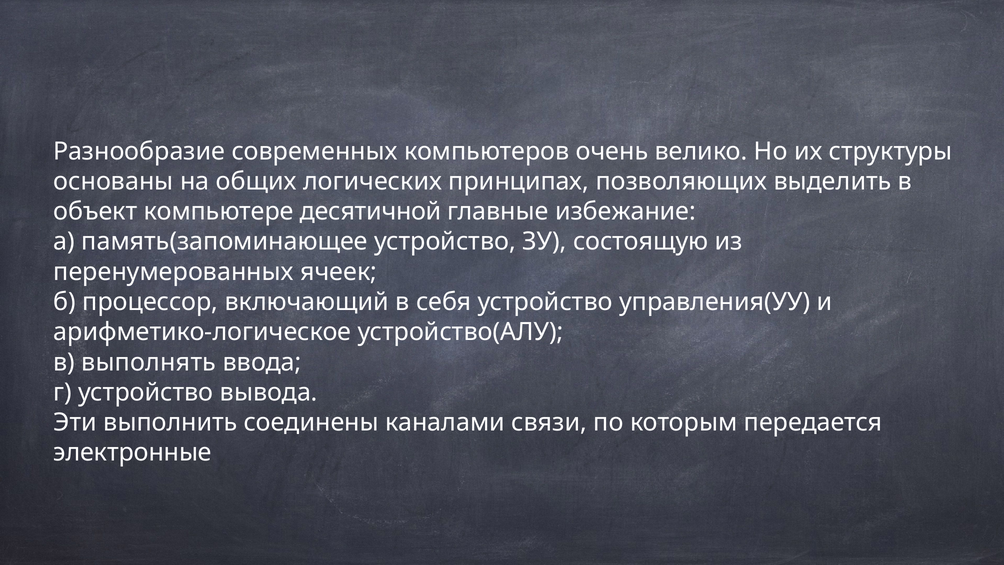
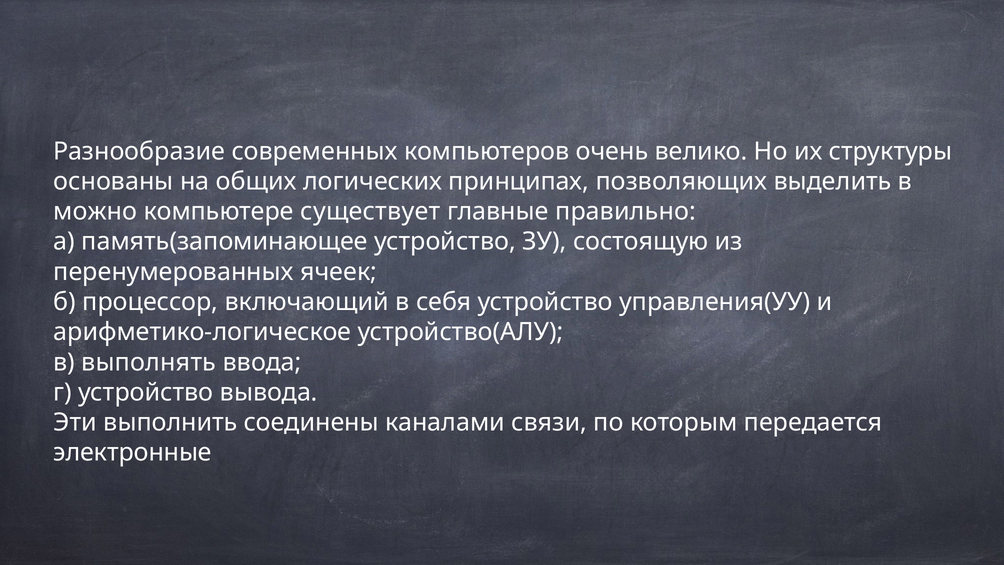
объект: объект -> можно (95, 211)
десятичной: десятичной -> существует (370, 211)
избежание: избежание -> правильно (626, 211)
